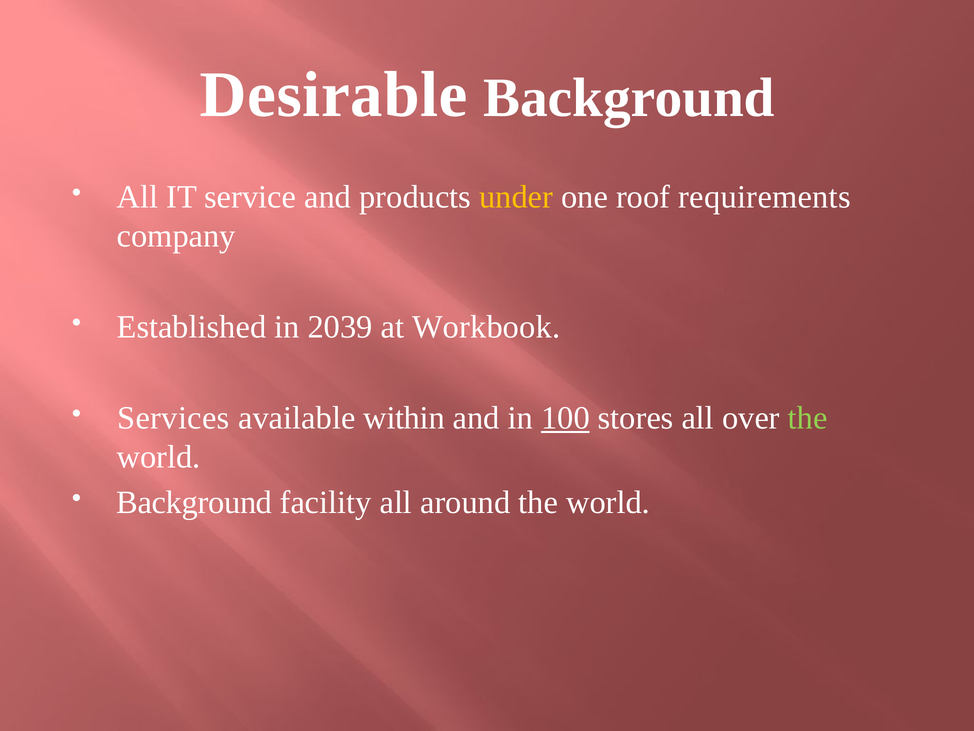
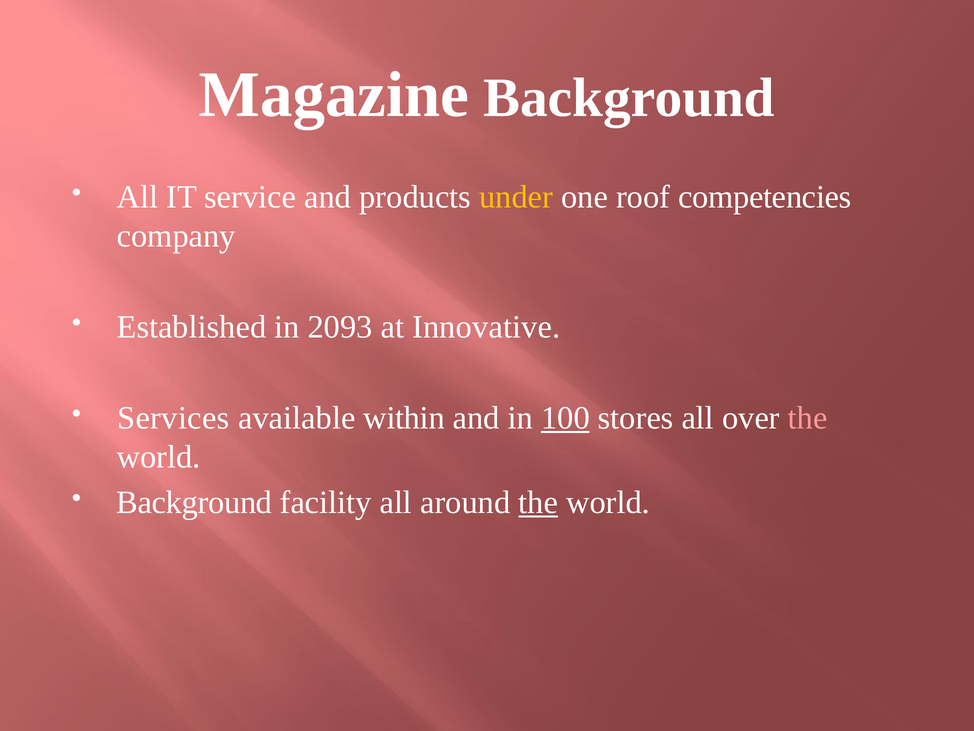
Desirable: Desirable -> Magazine (334, 95)
requirements: requirements -> competencies (765, 197)
2039: 2039 -> 2093 (340, 327)
Workbook: Workbook -> Innovative (486, 327)
the colour: light green -> pink (808, 418)
the underline: none -> present (538, 502)
